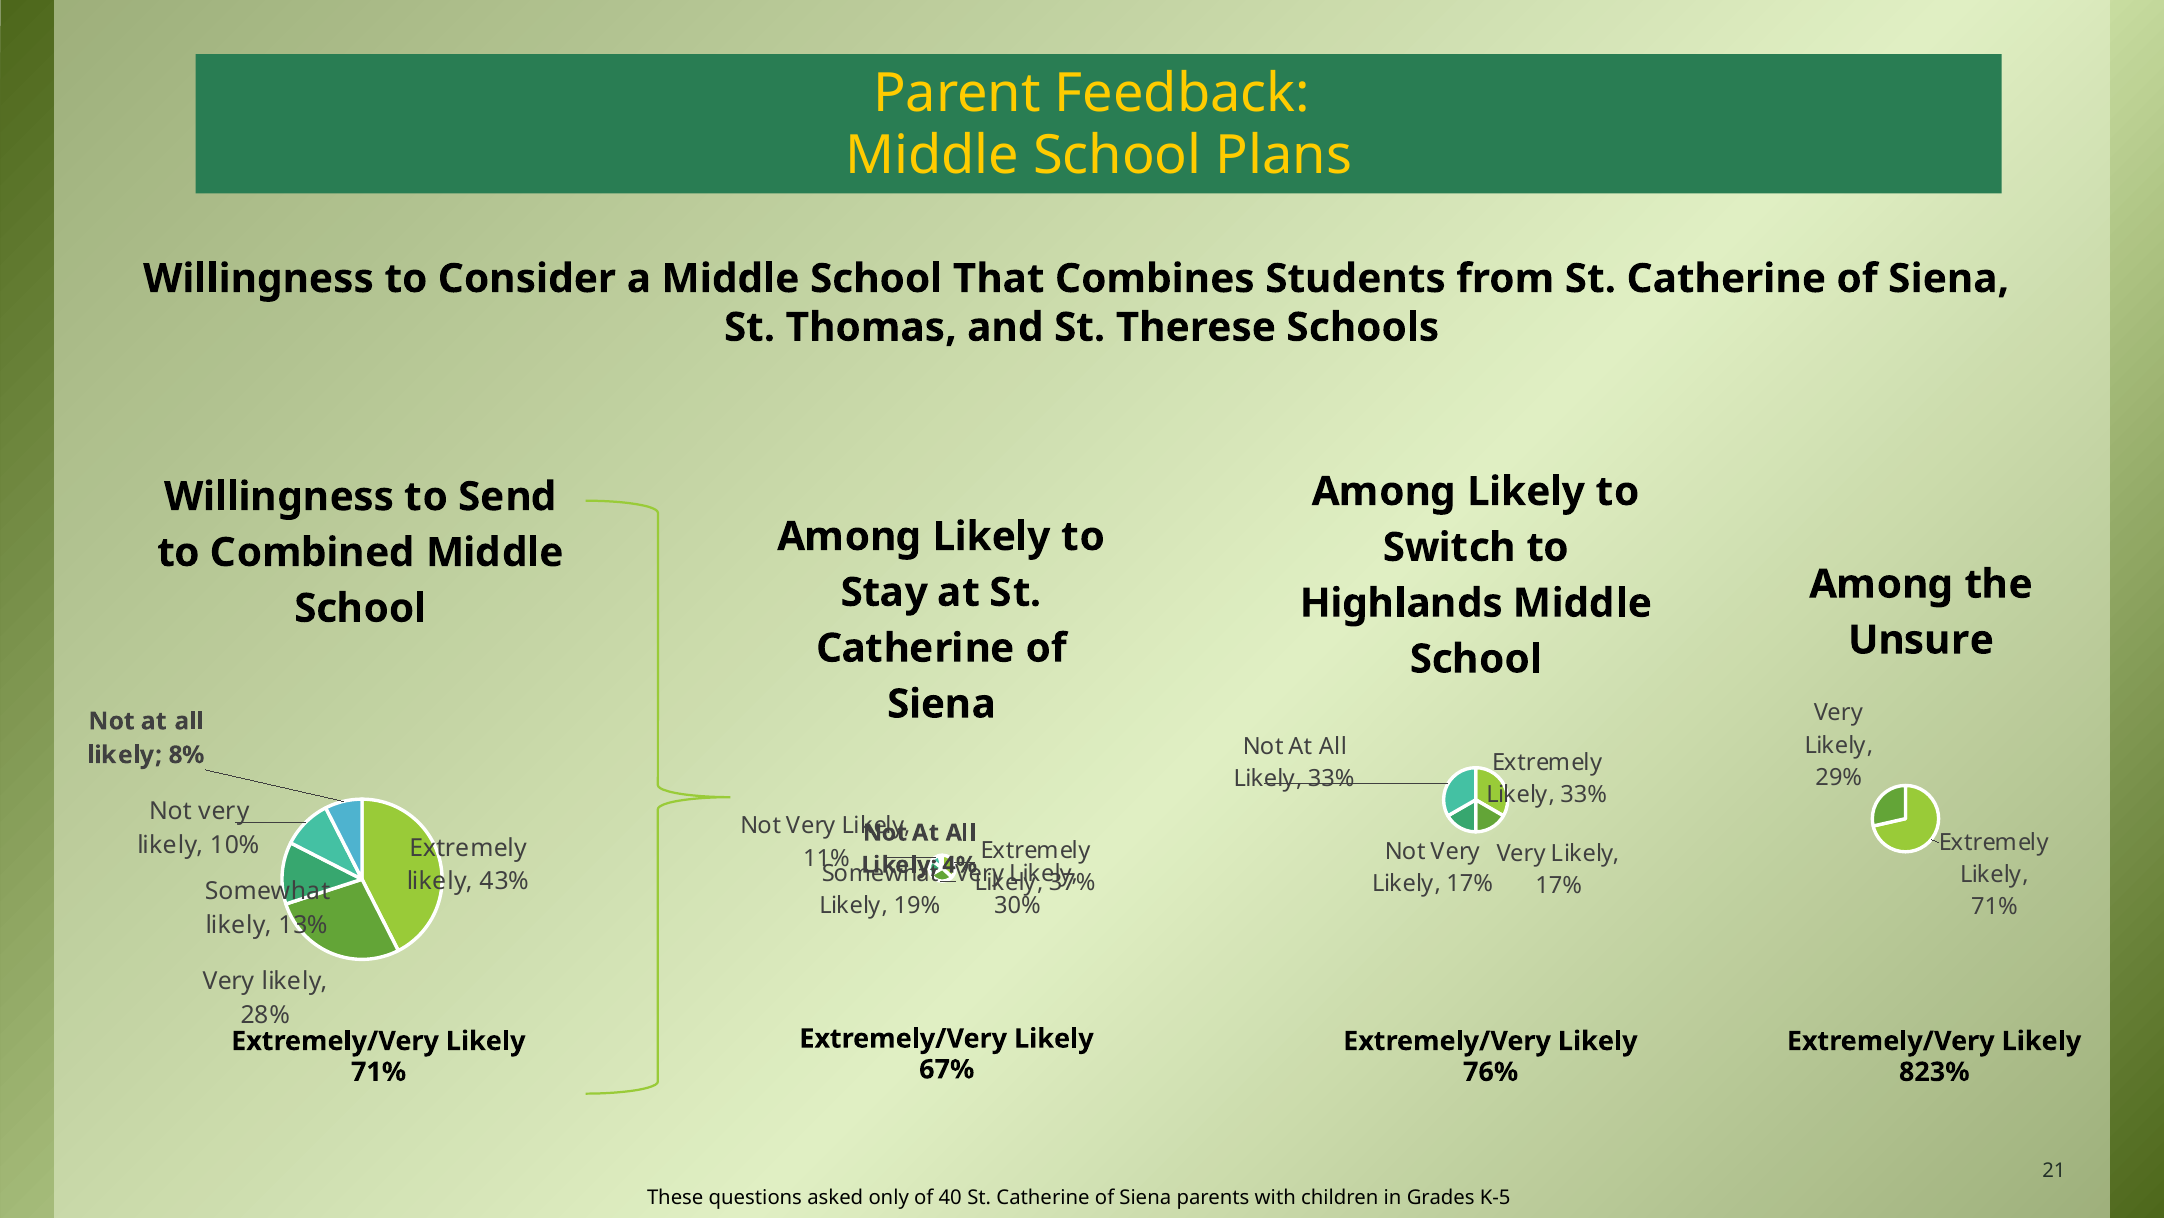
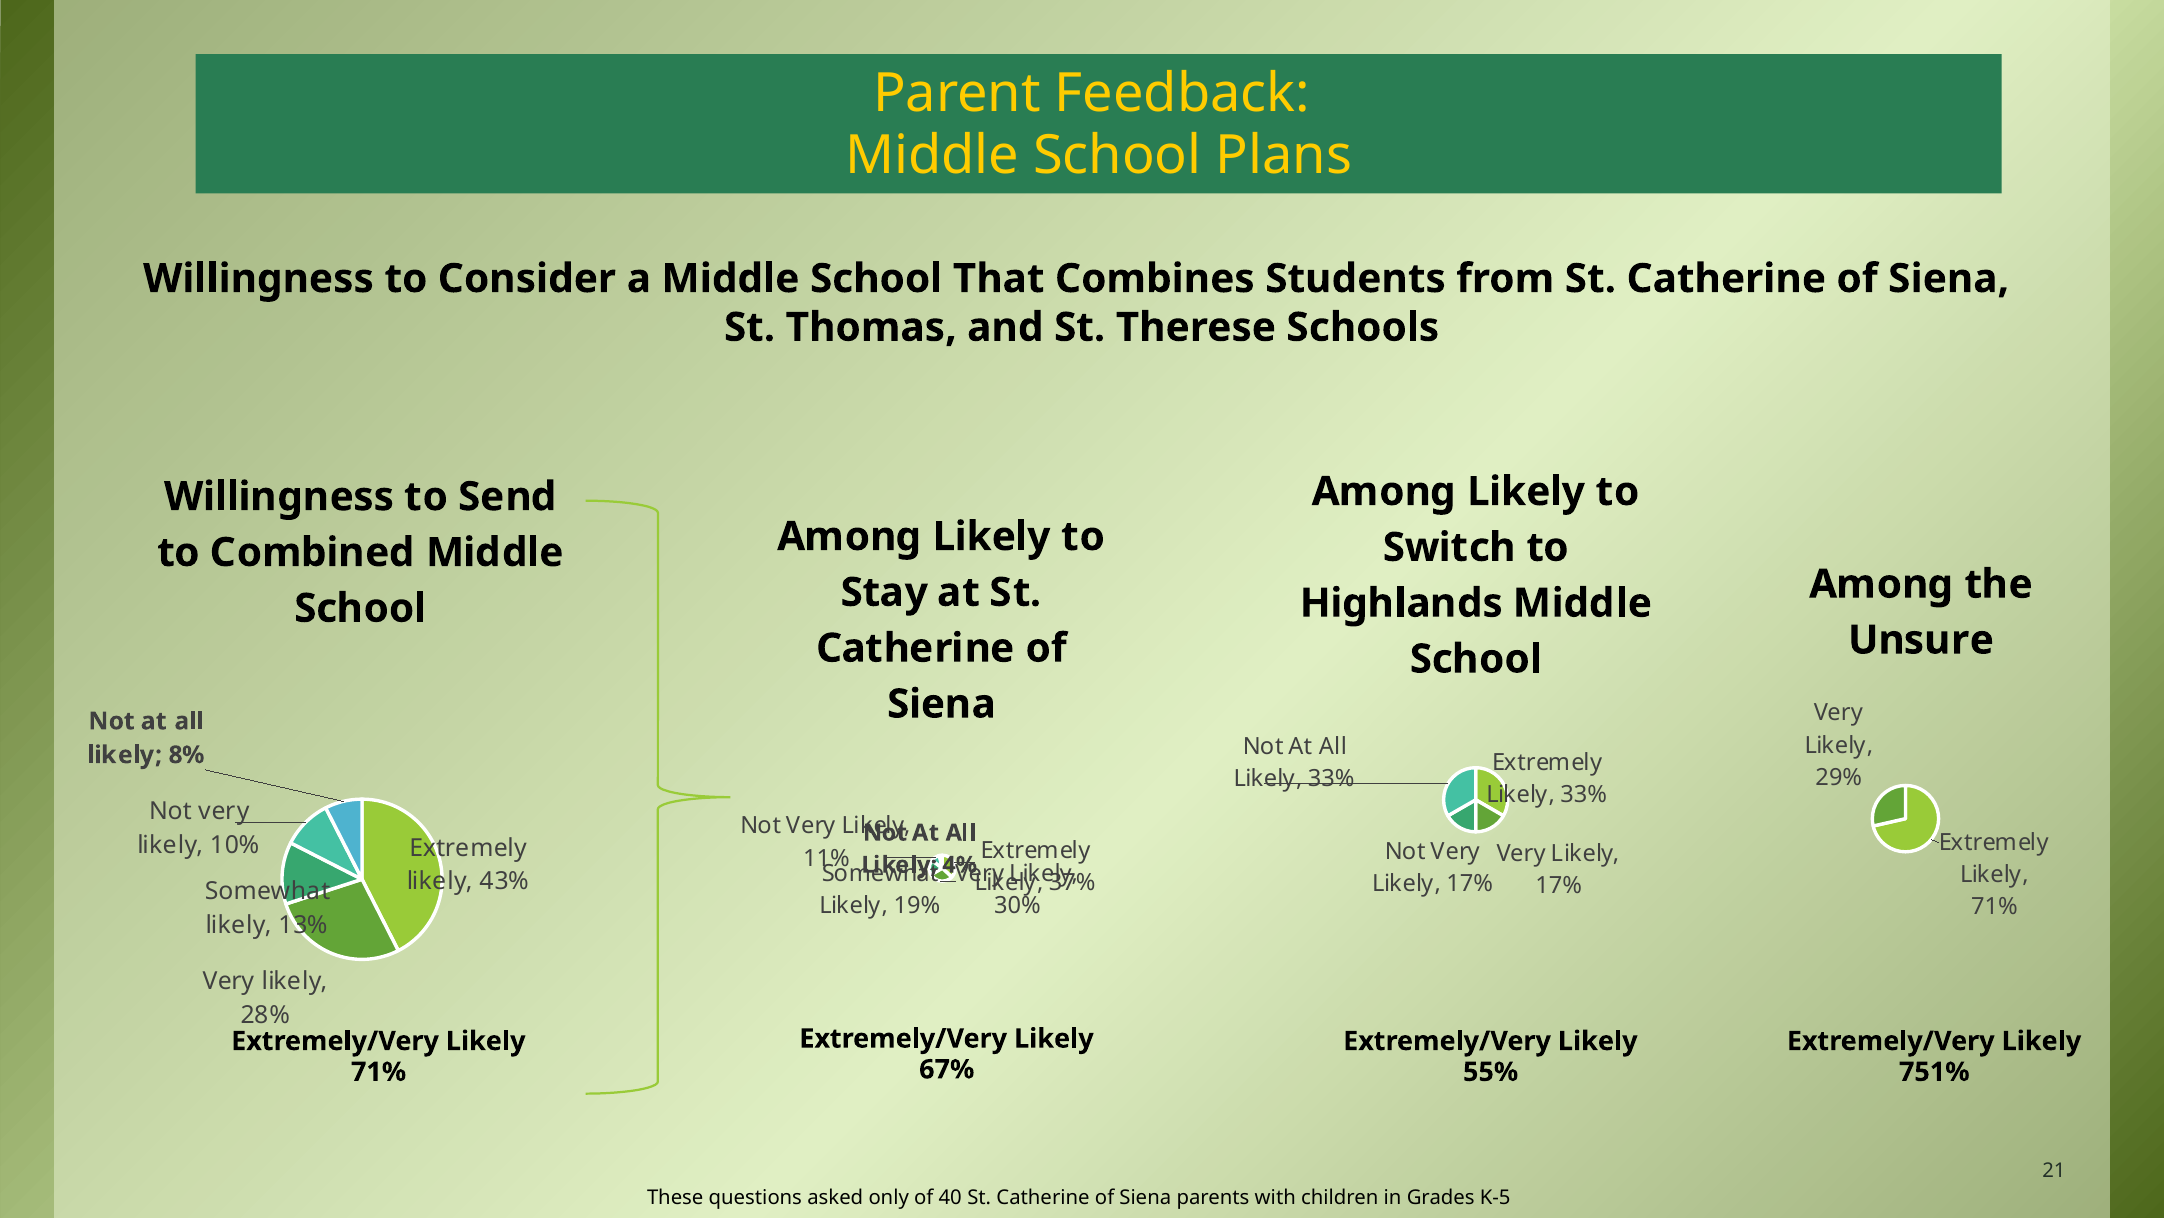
76%: 76% -> 55% (1491, 1072)
823%: 823% -> 751% (1934, 1072)
